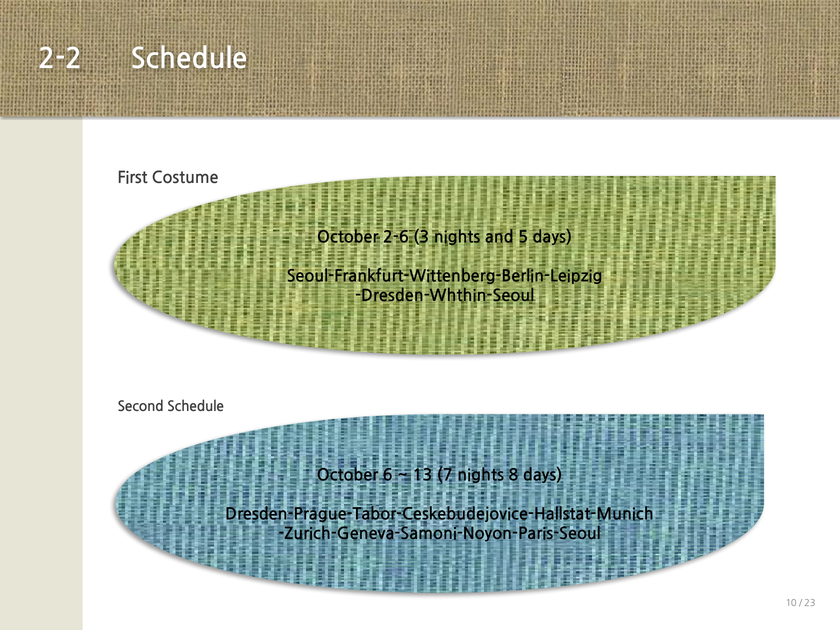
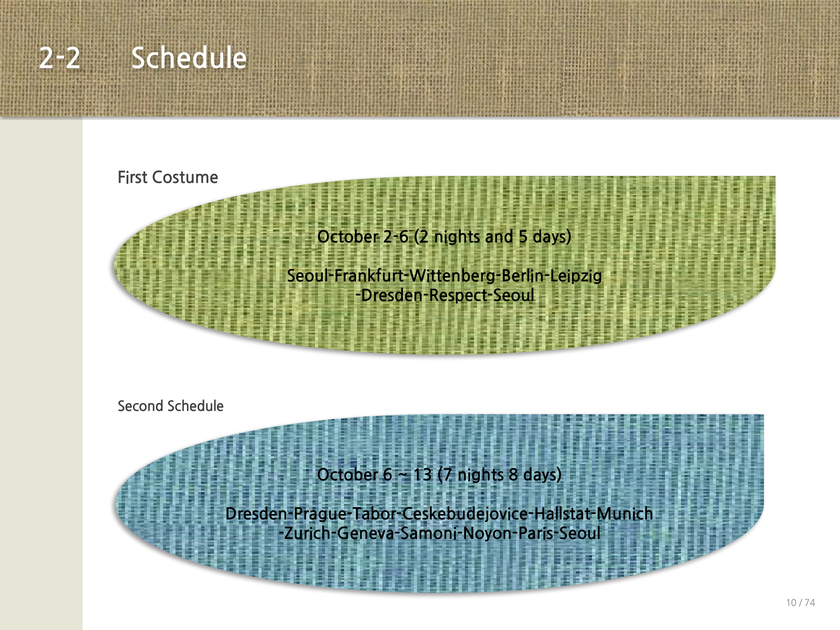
3: 3 -> 2 (421, 237)
Dresden-Whthin-Seoul: Dresden-Whthin-Seoul -> Dresden-Respect-Seoul (445, 296)
23: 23 -> 74 (810, 603)
